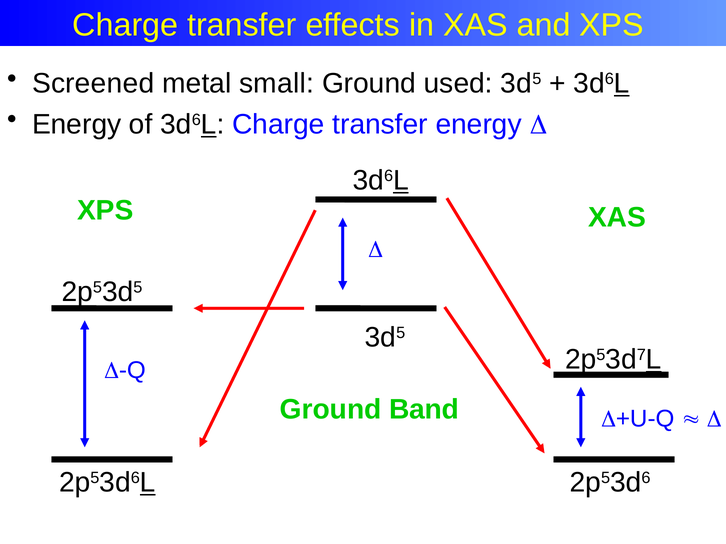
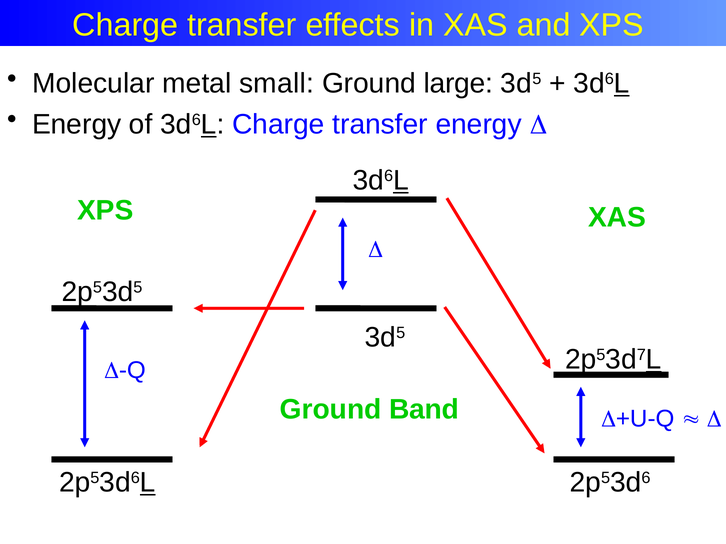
Screened: Screened -> Molecular (93, 84)
used: used -> large (458, 84)
